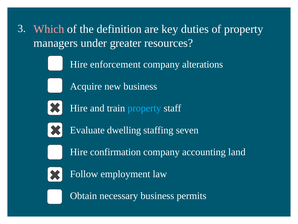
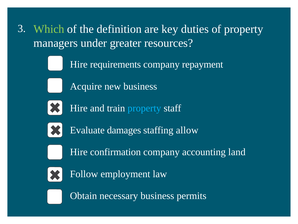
Which colour: pink -> light green (49, 29)
enforcement: enforcement -> requirements (115, 64)
alterations: alterations -> repayment (203, 64)
dwelling: dwelling -> damages (124, 130)
seven: seven -> allow (187, 130)
